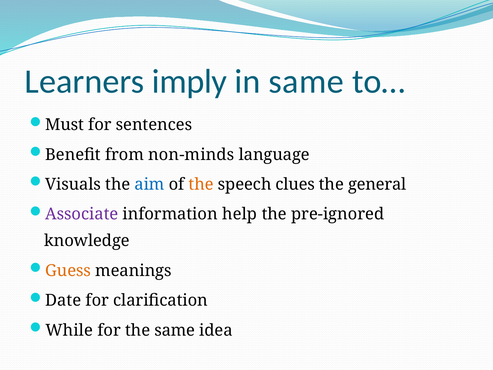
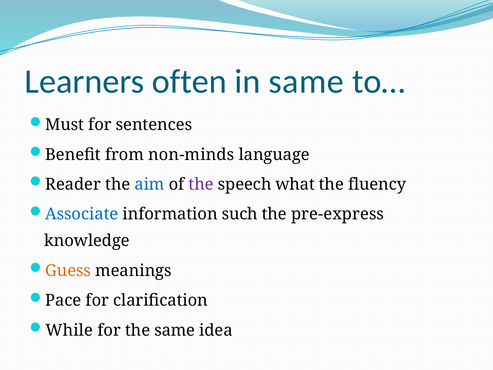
imply: imply -> often (189, 81)
Visuals: Visuals -> Reader (73, 184)
the colour: orange -> purple (201, 184)
clues: clues -> what (295, 184)
general: general -> fluency (377, 184)
Associate colour: purple -> blue (82, 214)
help: help -> such (240, 214)
pre-ignored: pre-ignored -> pre-express (338, 214)
Date: Date -> Pace (63, 300)
